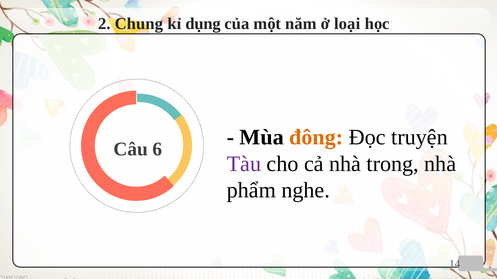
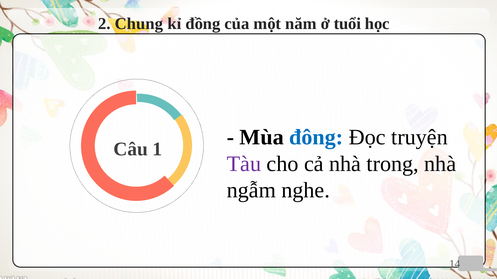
dụng: dụng -> đồng (203, 24)
loại: loại -> tuổi (347, 24)
đông colour: orange -> blue (316, 138)
6: 6 -> 1 (157, 149)
phẩm: phẩm -> ngẫm (251, 191)
